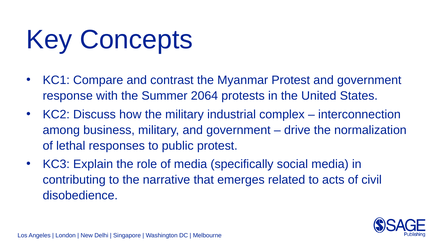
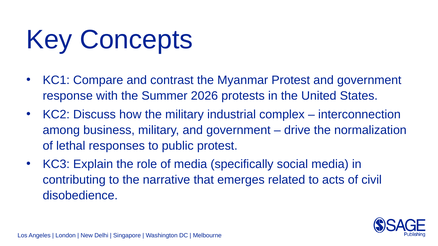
2064: 2064 -> 2026 (204, 96)
